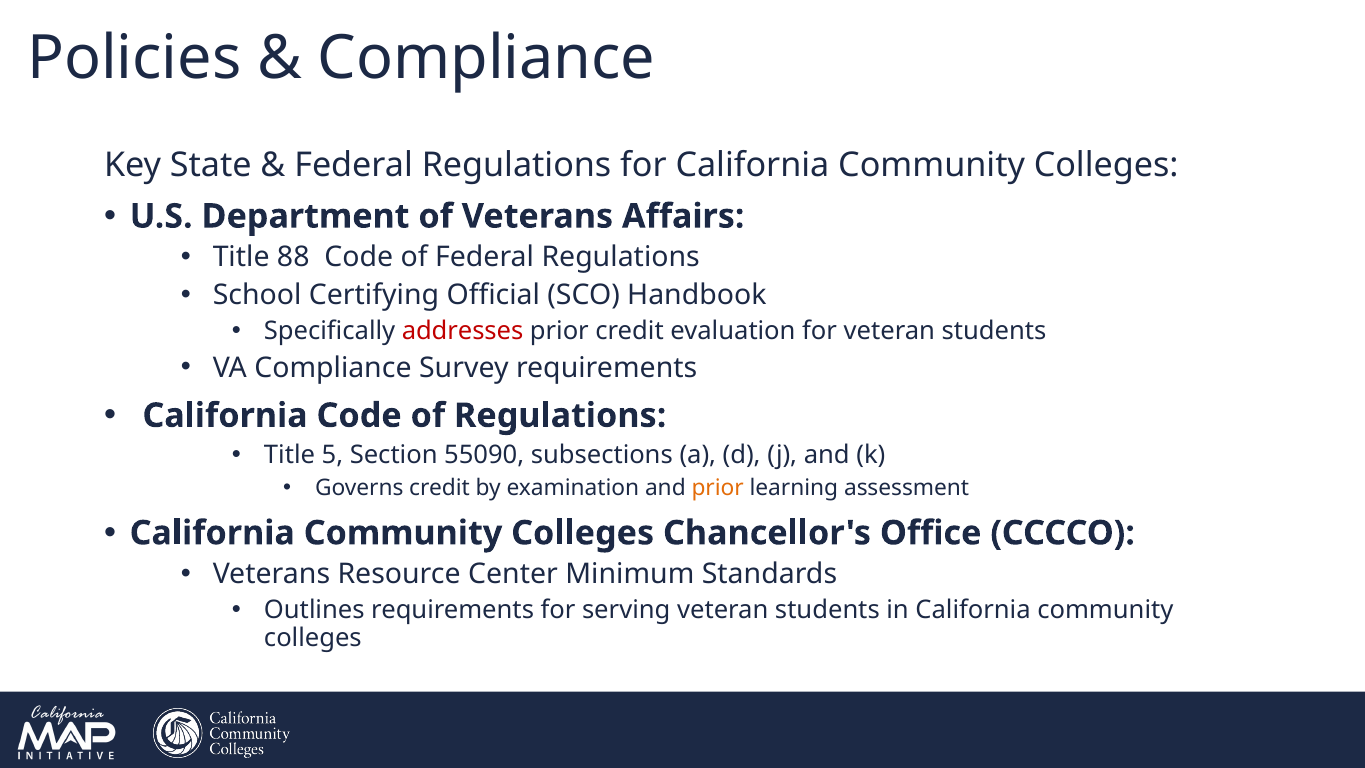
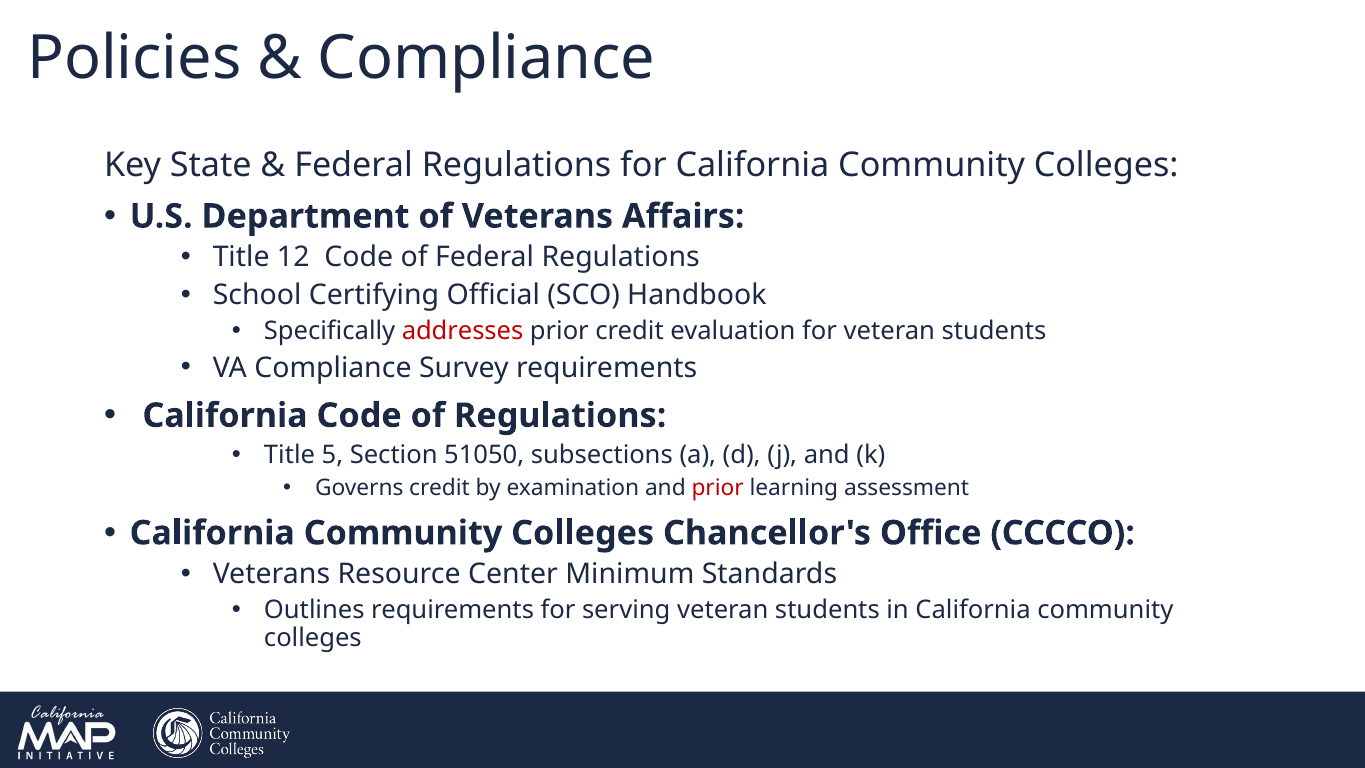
88: 88 -> 12 (293, 257)
55090: 55090 -> 51050 (484, 455)
prior colour: orange -> red (718, 488)
